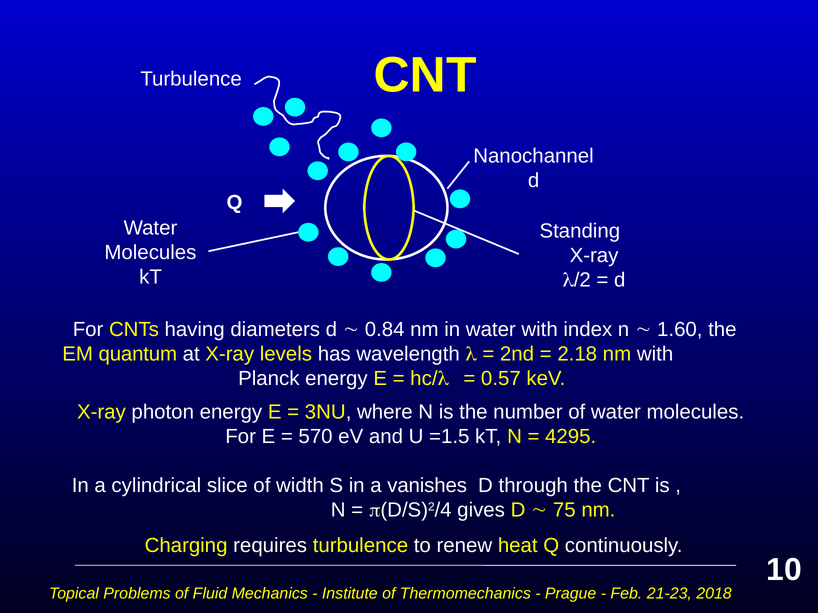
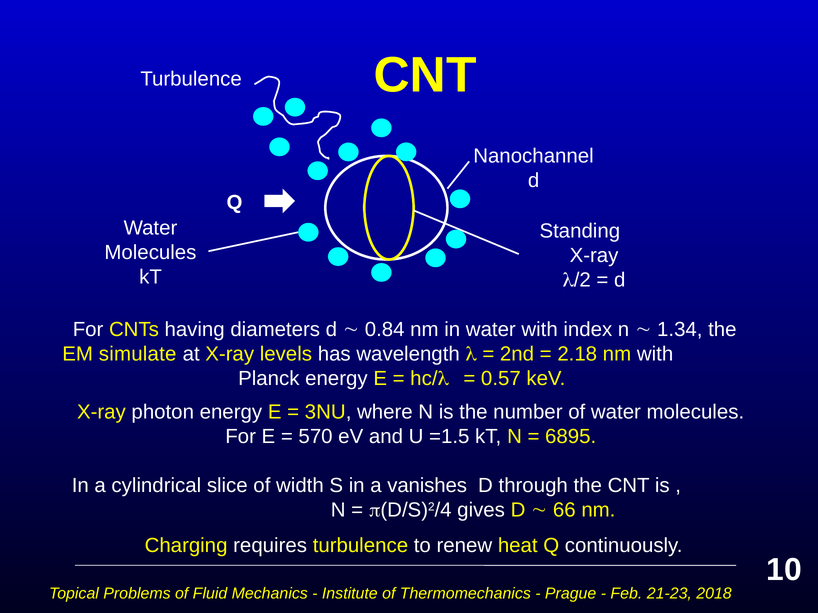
1.60: 1.60 -> 1.34 (680, 330)
quantum: quantum -> simulate (138, 354)
4295: 4295 -> 6895 (571, 437)
75: 75 -> 66 (564, 510)
